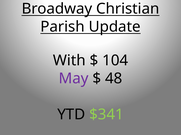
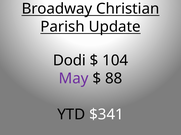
With: With -> Dodi (69, 61)
48: 48 -> 88 (114, 79)
$341 colour: light green -> white (106, 115)
